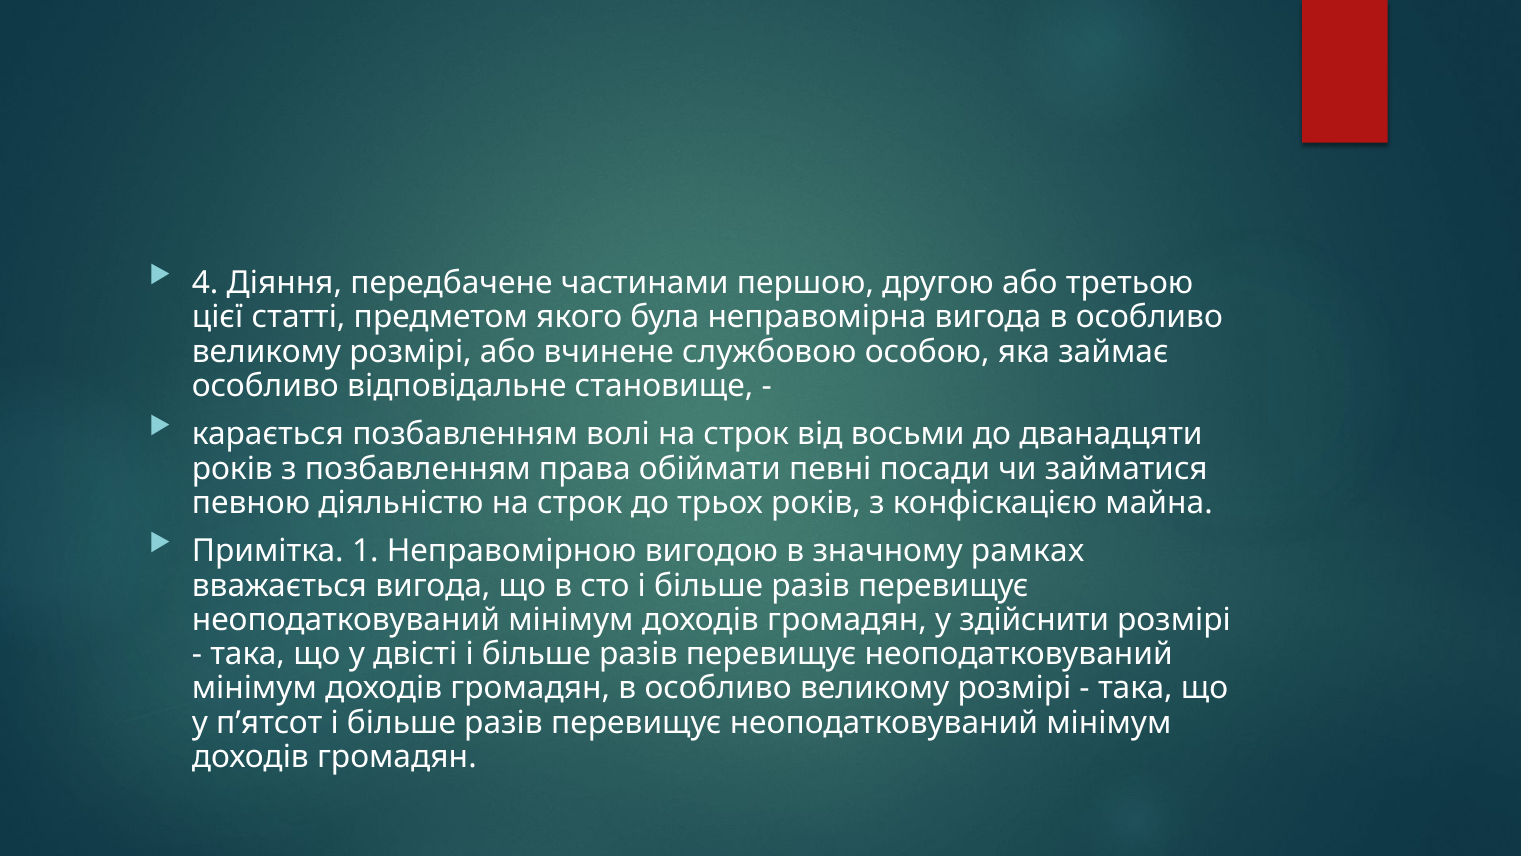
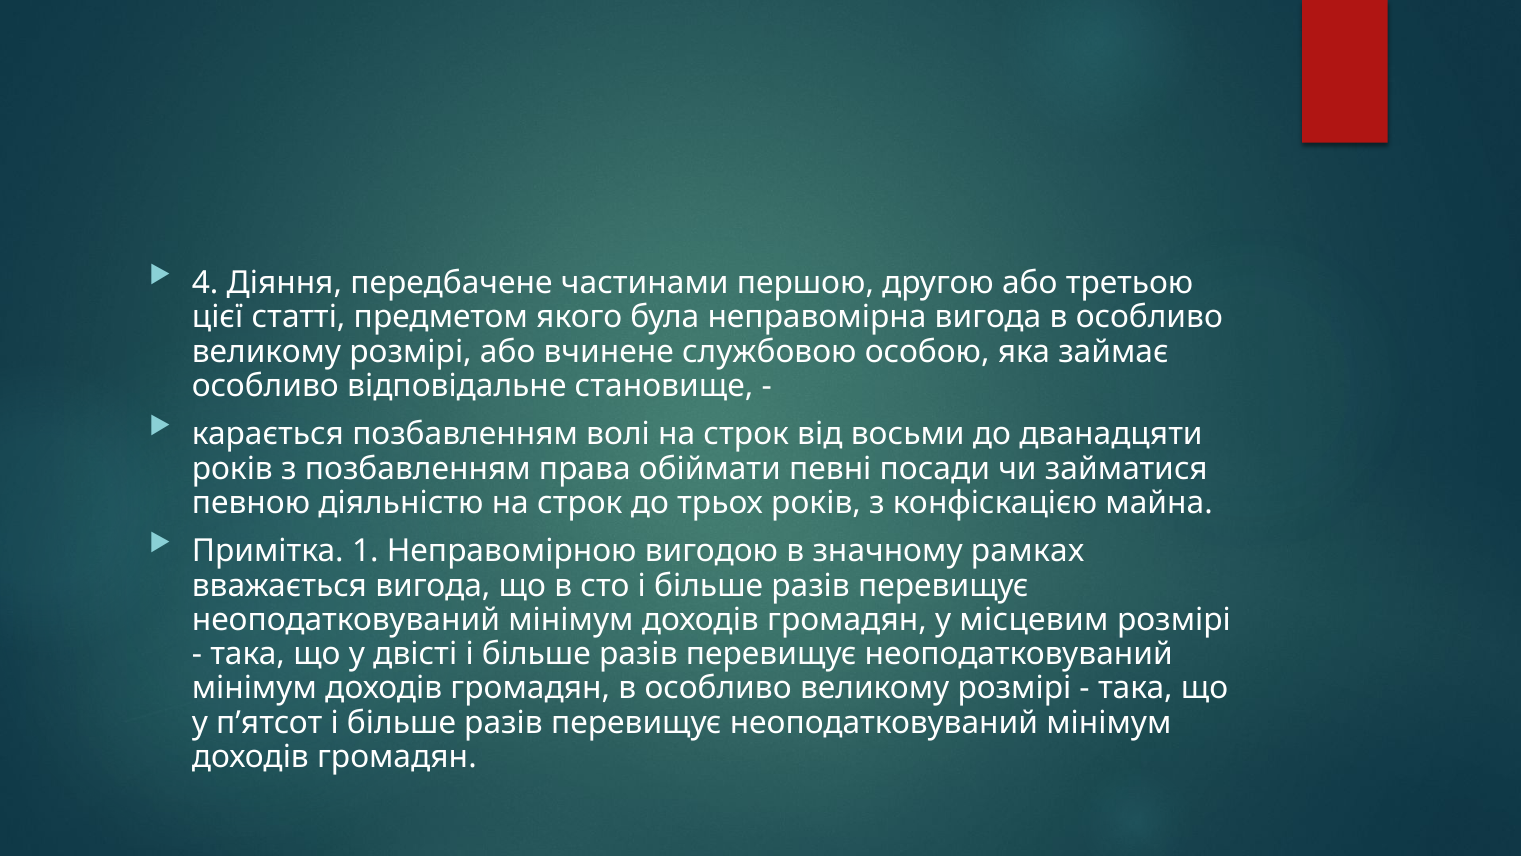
здійснити: здійснити -> місцевим (1034, 620)
